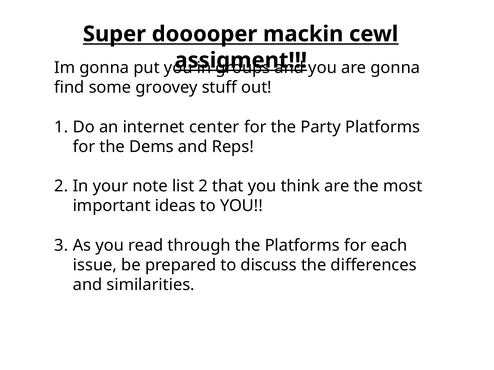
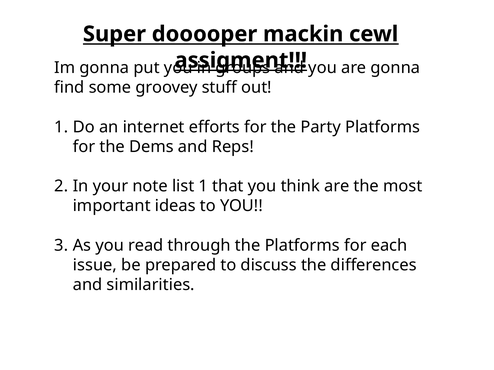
center: center -> efforts (214, 127)
list 2: 2 -> 1 (203, 186)
